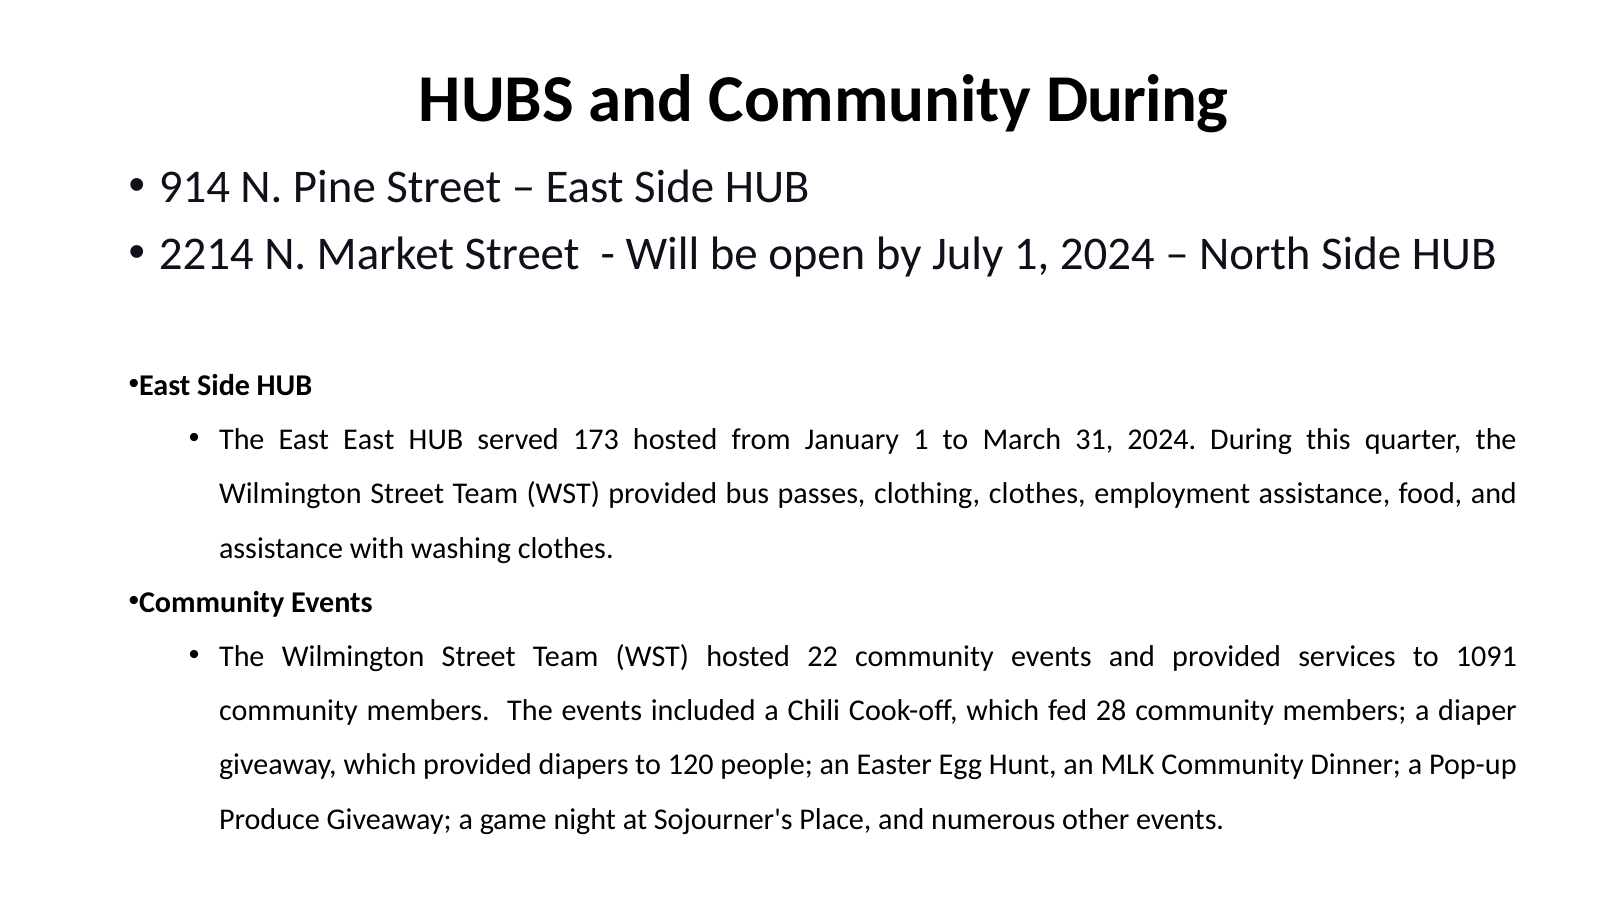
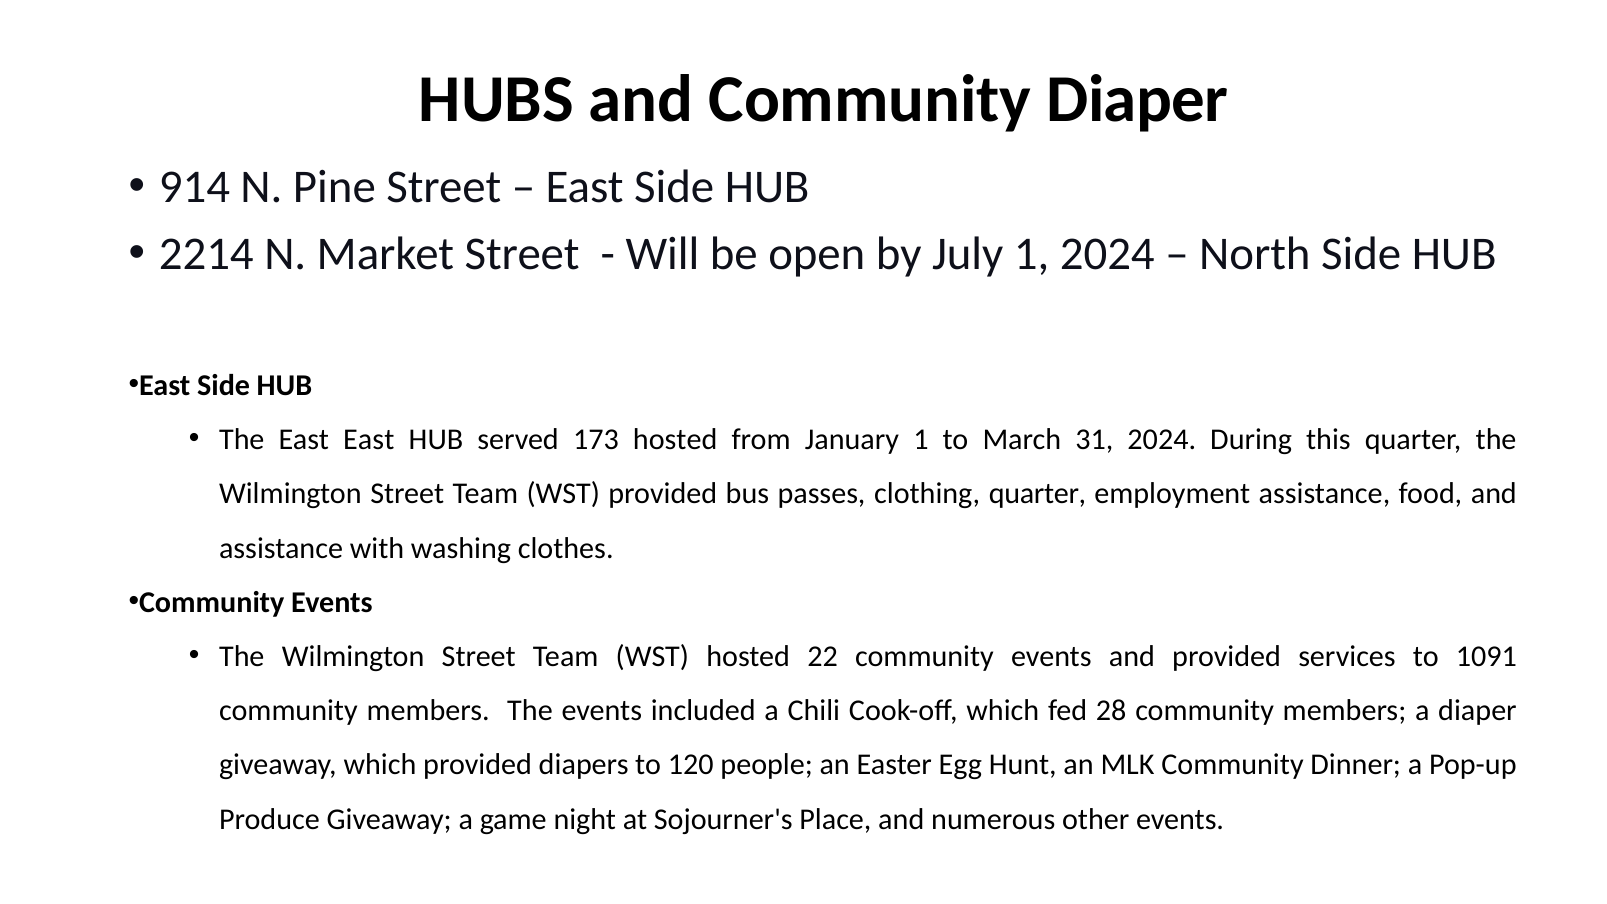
Community During: During -> Diaper (1137, 99)
clothing clothes: clothes -> quarter (1038, 494)
